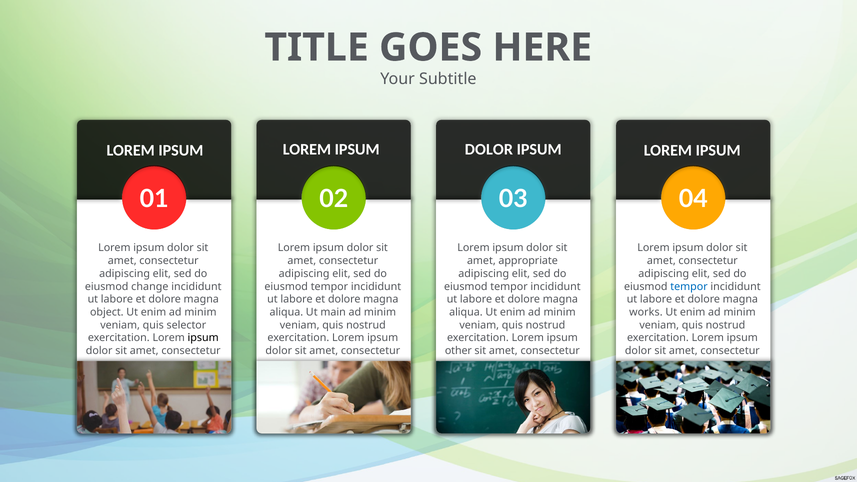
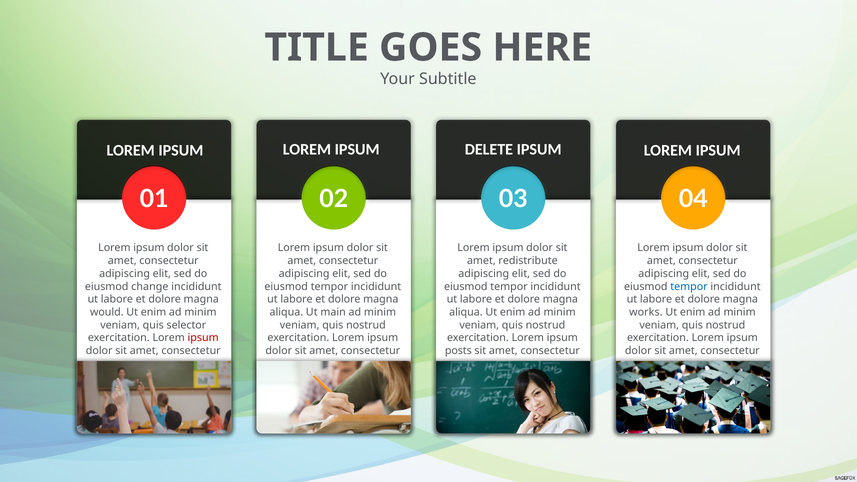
DOLOR: DOLOR -> DELETE (489, 149)
appropriate: appropriate -> redistribute (528, 261)
object: object -> would (107, 312)
ipsum colour: black -> red (203, 338)
other: other -> posts (458, 351)
